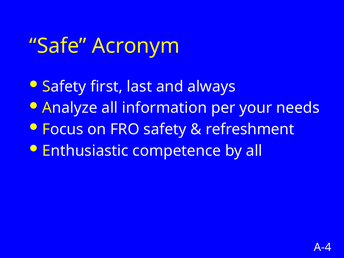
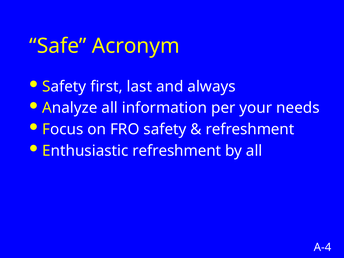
Enthusiastic competence: competence -> refreshment (177, 151)
